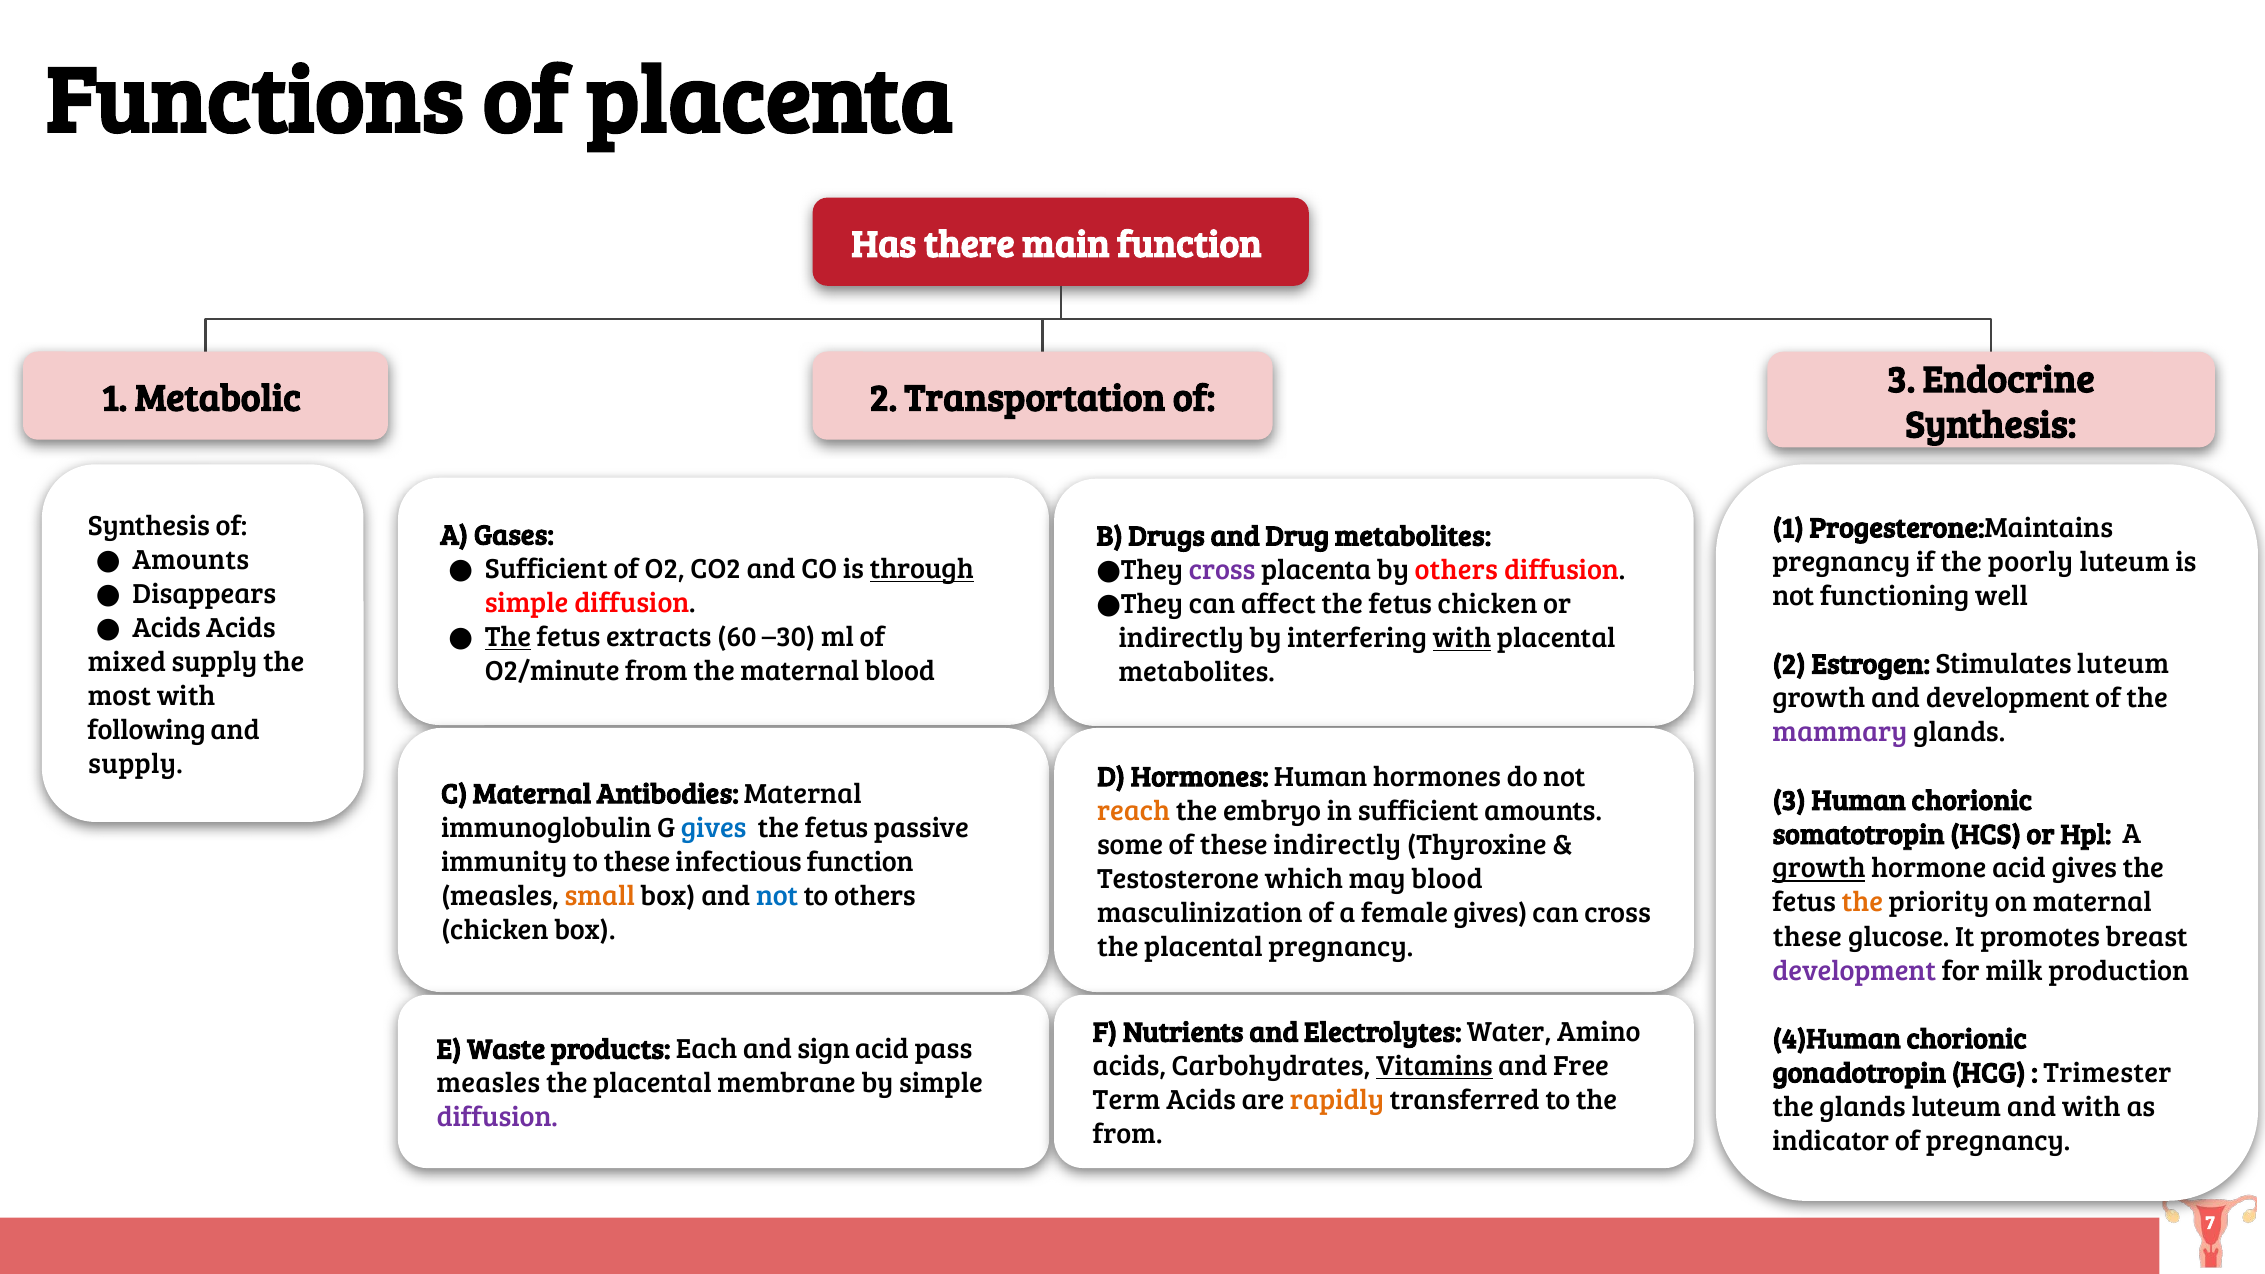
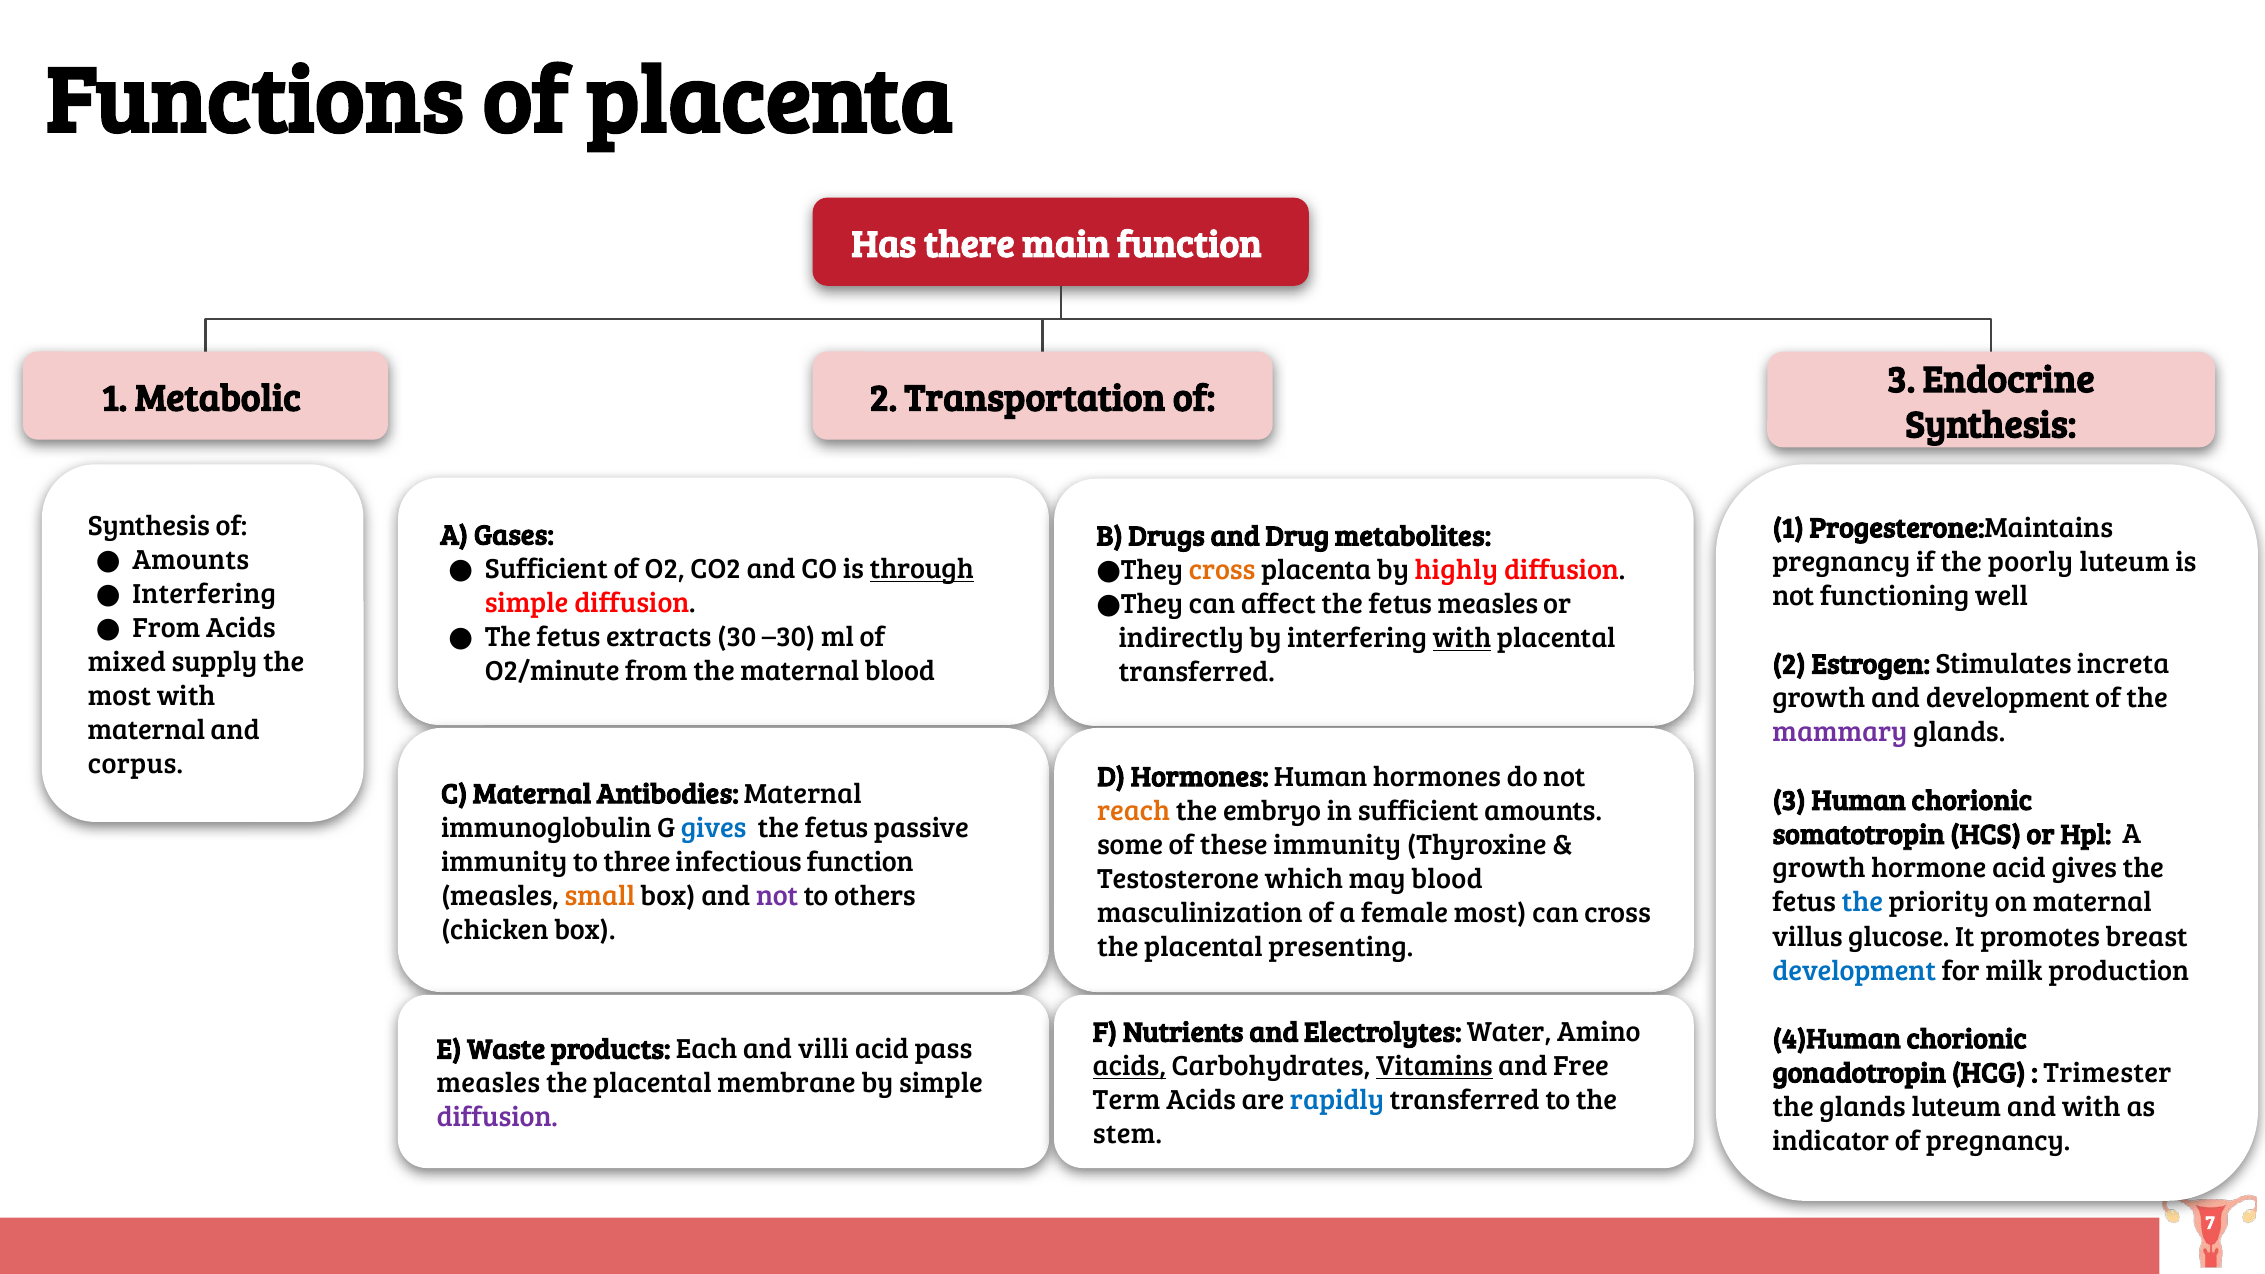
cross colour: purple -> orange (1222, 570)
by others: others -> highly (1456, 570)
Disappears: Disappears -> Interfering (204, 594)
fetus chicken: chicken -> measles (1488, 604)
Acids: Acids -> From (166, 628)
The underline: present -> none (508, 637)
60: 60 -> 30 (737, 637)
Stimulates luteum: luteum -> increta (2123, 664)
metabolites: metabolites -> transferred (1197, 672)
following: following -> maternal (147, 730)
supply: supply -> corpus (135, 764)
these indirectly: indirectly -> immunity (1337, 845)
to these: these -> three (637, 862)
growth underline: present -> none (1819, 869)
not colour: blue -> purple (777, 896)
the colour: orange -> blue (1862, 903)
female gives: gives -> most (1490, 913)
these: these -> villus (1808, 937)
placental pregnancy: pregnancy -> presenting (1341, 947)
development colour: purple -> blue (1854, 971)
sign: sign -> villi (823, 1049)
acids underline: none -> present (1129, 1066)
rapidly colour: orange -> blue (1337, 1100)
from: from -> stem (1128, 1135)
